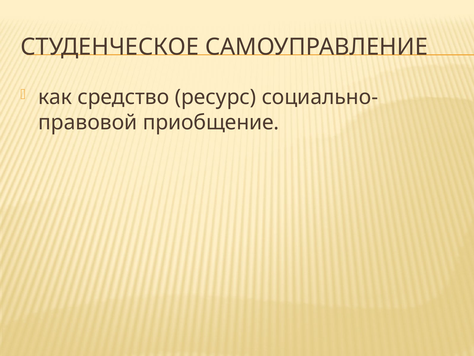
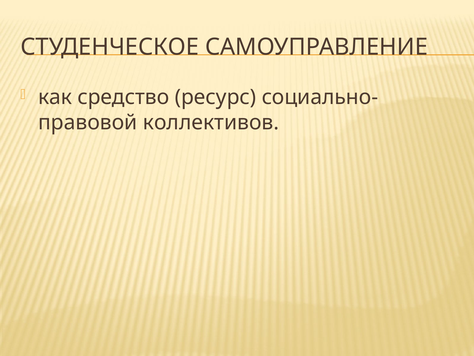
приобщение: приобщение -> коллективов (211, 122)
